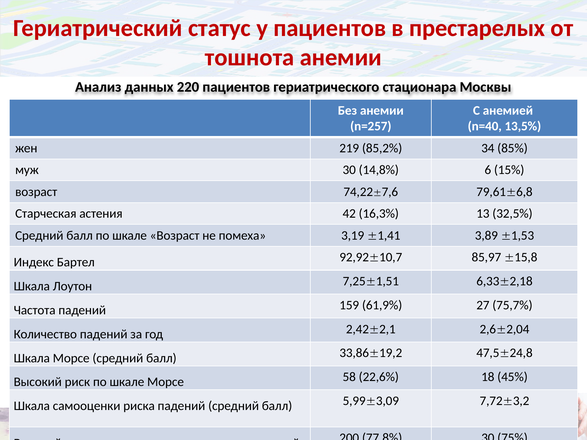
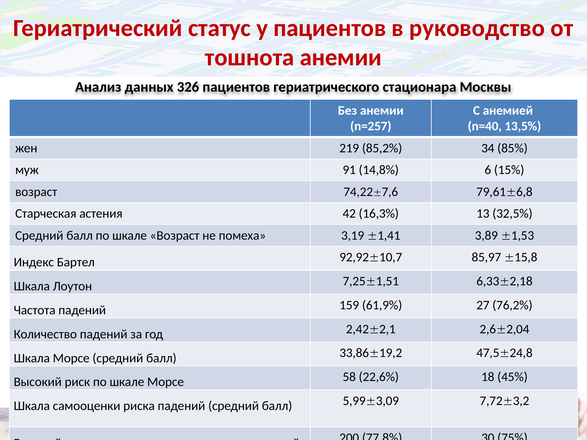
престарелых: престарелых -> руководство (477, 28)
220: 220 -> 326 (188, 87)
муж 30: 30 -> 91 (349, 170)
75,7%: 75,7% -> 76,2% (512, 305)
